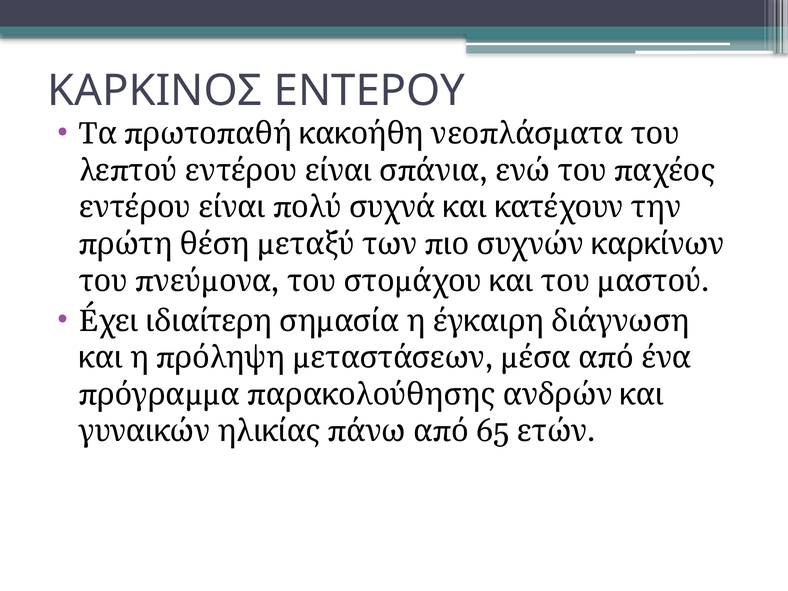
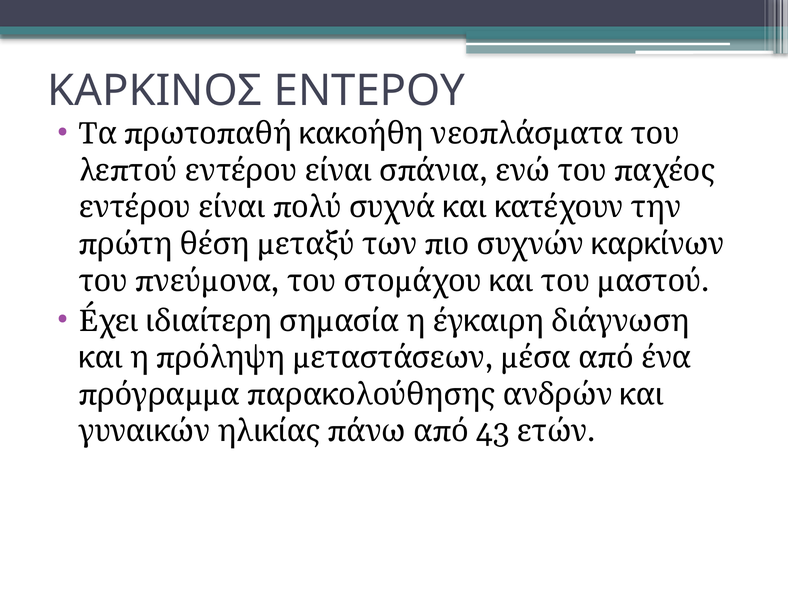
65: 65 -> 43 (493, 431)
